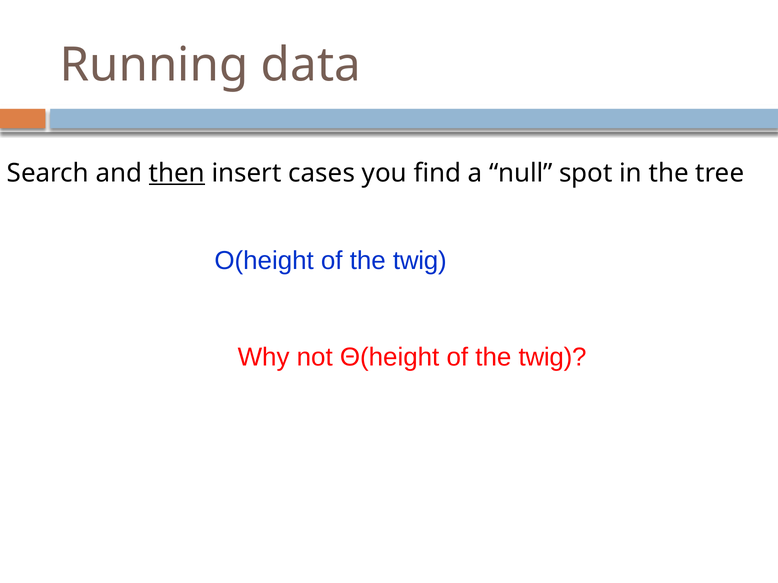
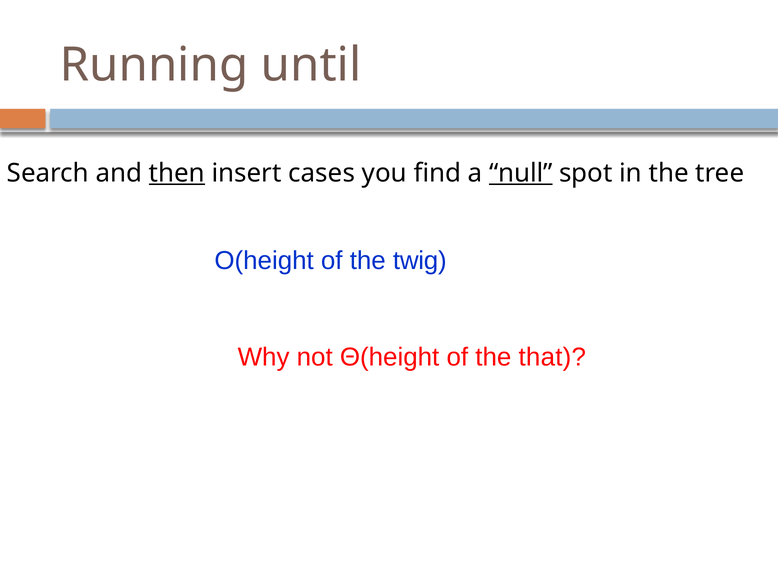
data: data -> until (311, 65)
null underline: none -> present (521, 173)
Θ(height of the twig: twig -> that (552, 358)
